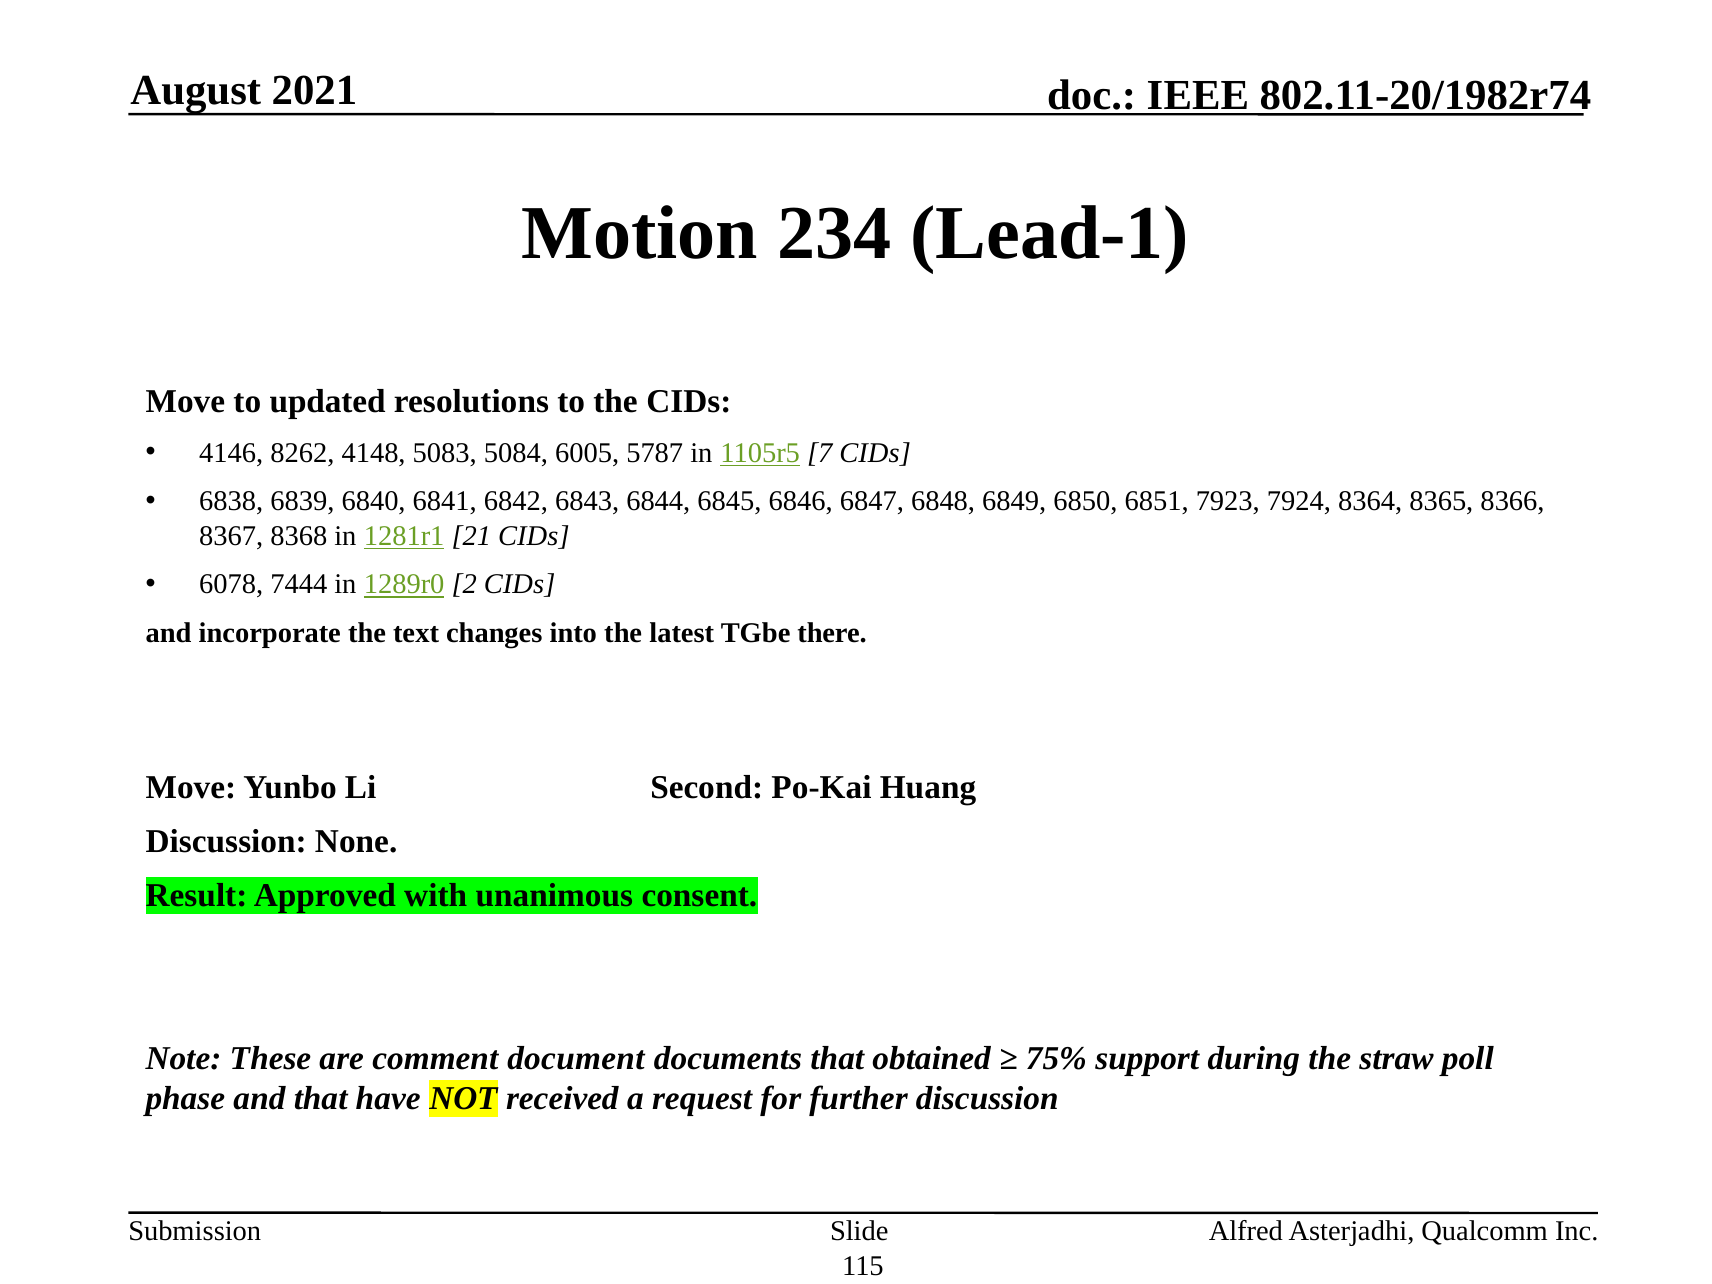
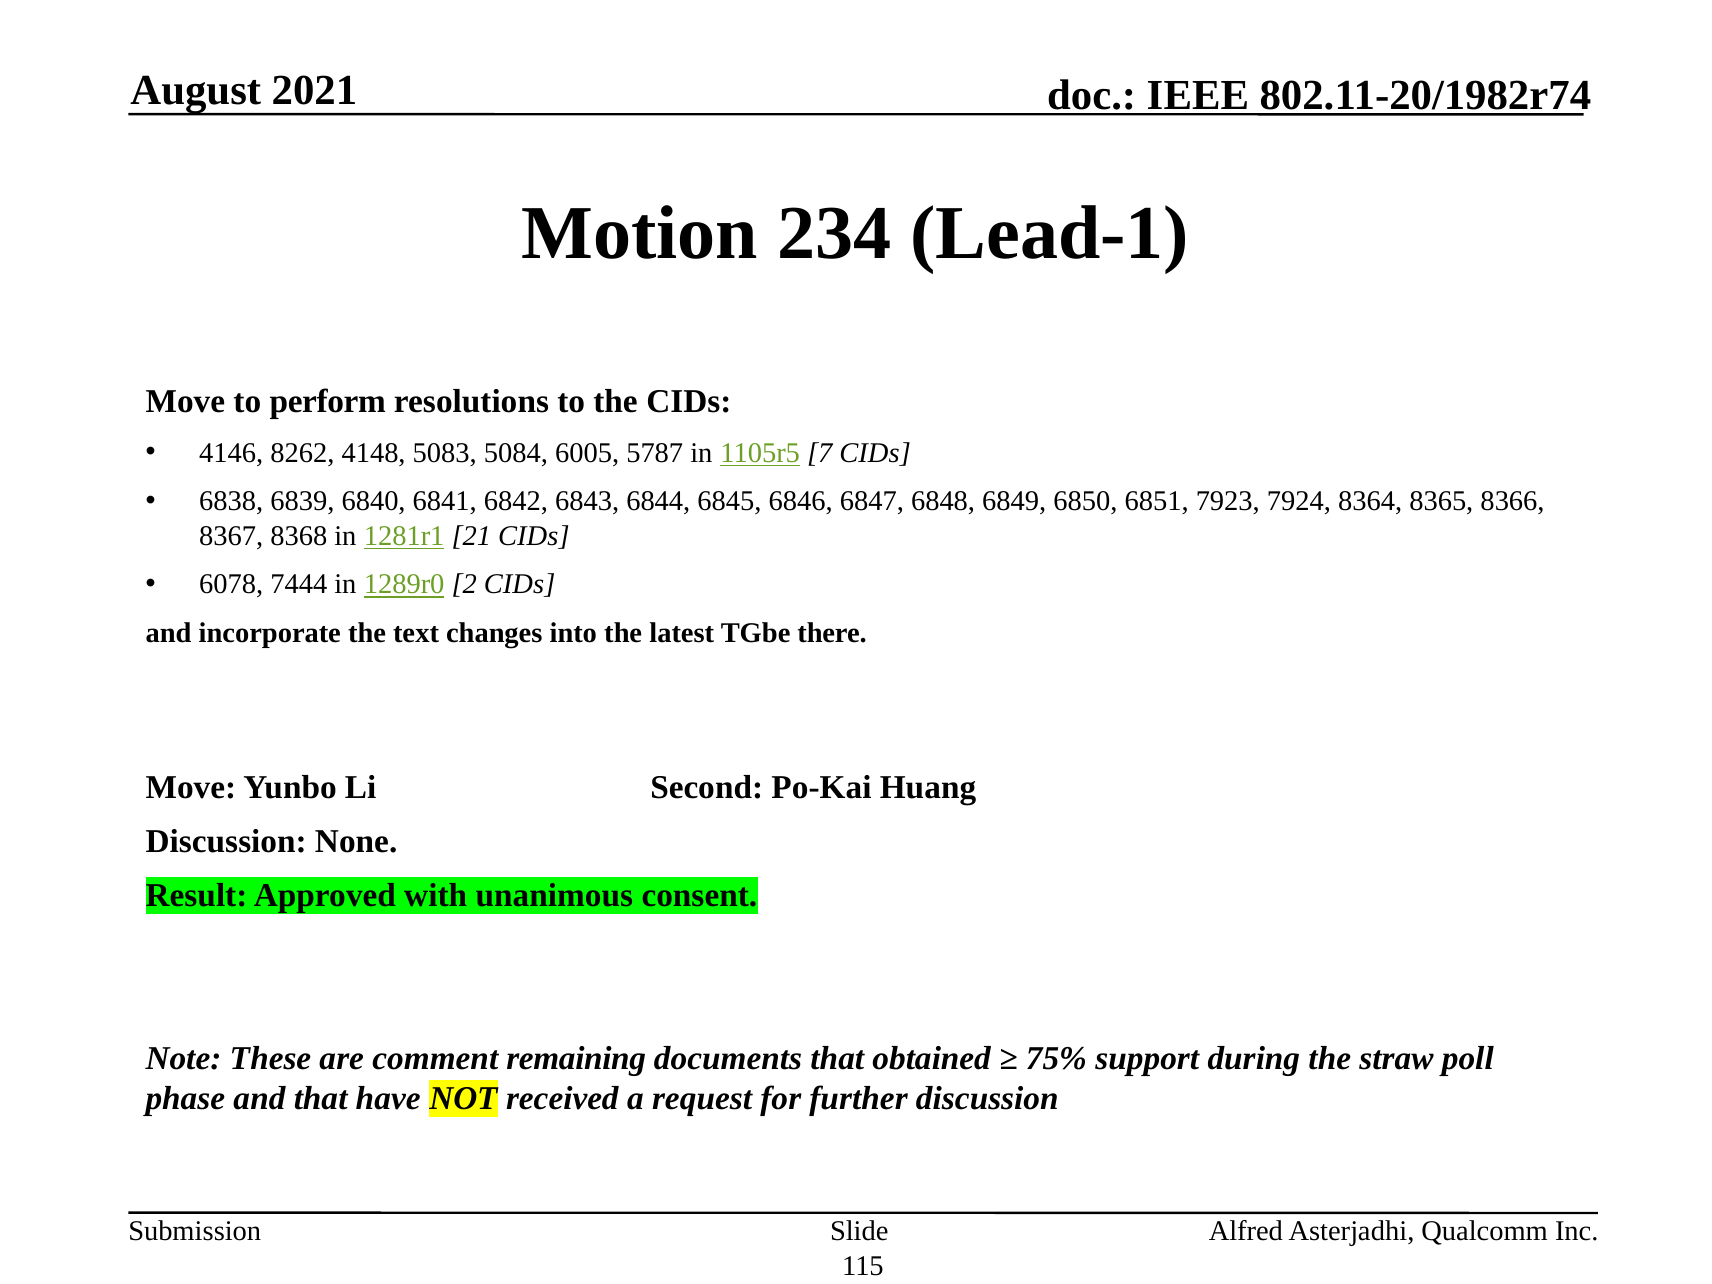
updated: updated -> perform (328, 402)
document: document -> remaining (576, 1059)
